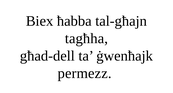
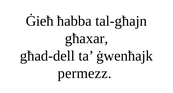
Biex: Biex -> Ġieħ (40, 21)
tagħha: tagħha -> għaxar (86, 38)
